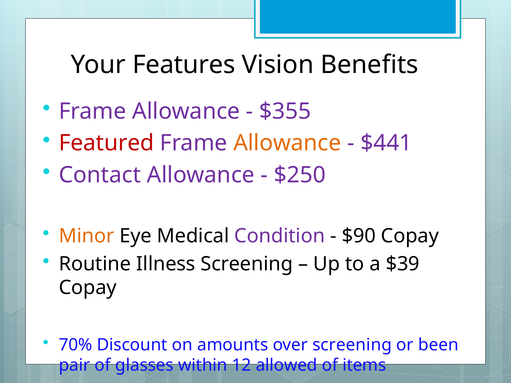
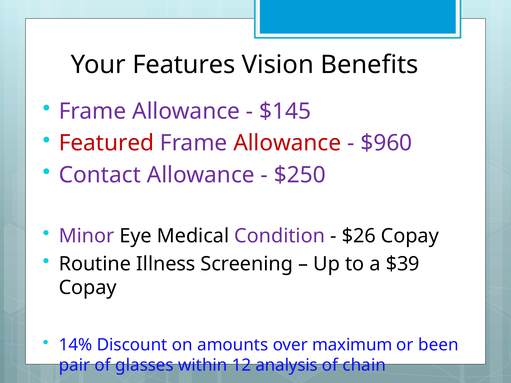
$355: $355 -> $145 (285, 111)
Allowance colour: orange -> red (287, 143)
$441: $441 -> $960 (386, 143)
Minor colour: orange -> purple (87, 236)
$90: $90 -> $26 (359, 236)
70%: 70% -> 14% (76, 345)
over screening: screening -> maximum (352, 345)
allowed: allowed -> analysis (287, 366)
items: items -> chain (364, 366)
